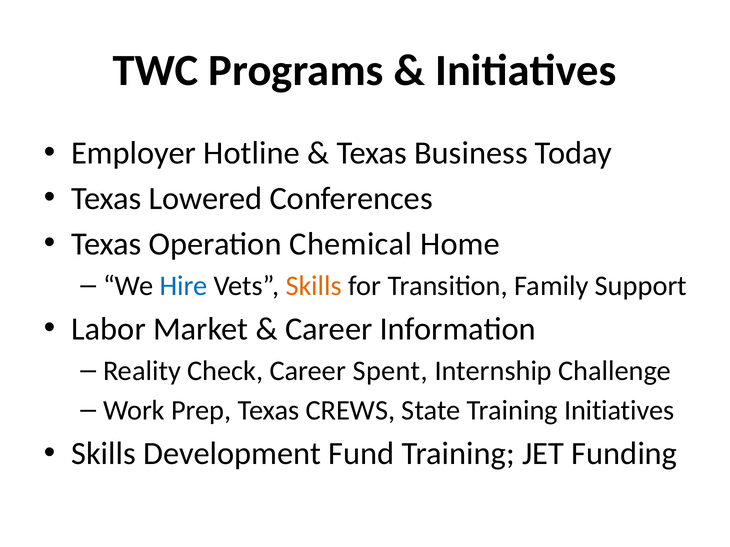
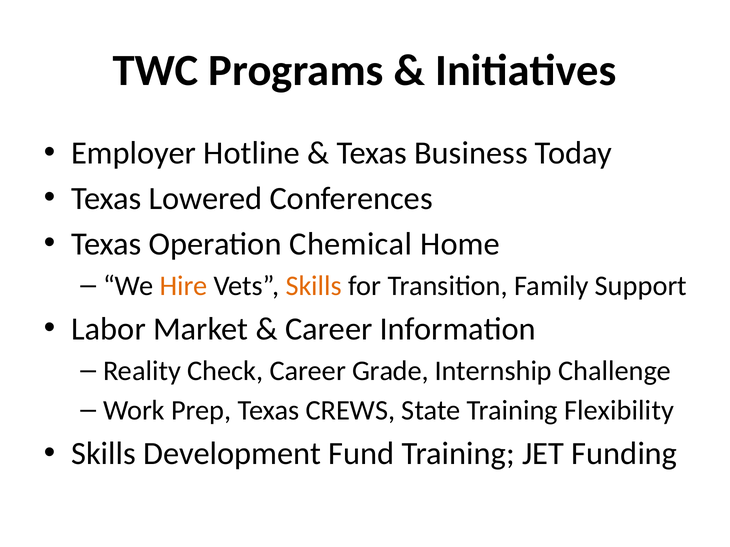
Hire colour: blue -> orange (184, 286)
Spent: Spent -> Grade (390, 371)
Training Initiatives: Initiatives -> Flexibility (619, 411)
